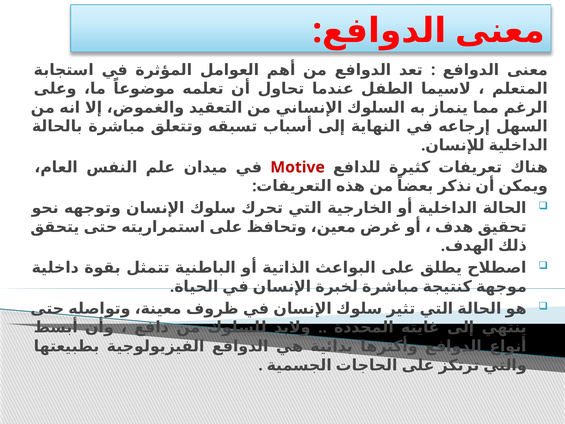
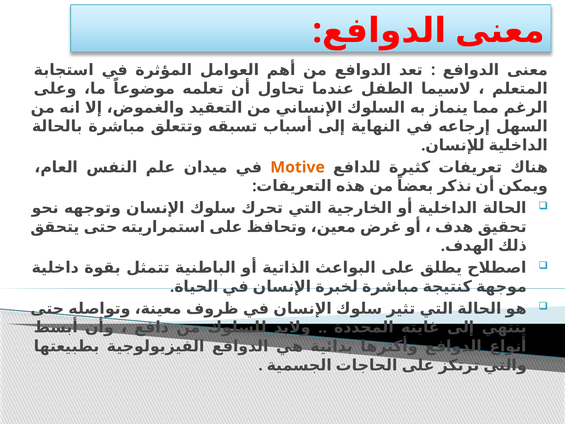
Motive colour: red -> orange (298, 167)
